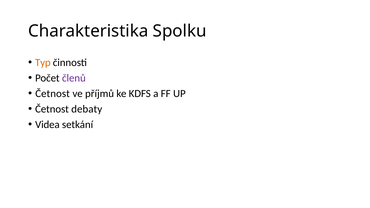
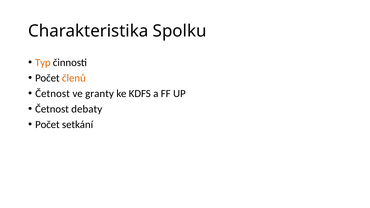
členů colour: purple -> orange (74, 78)
příjmů: příjmů -> granty (100, 94)
Videa: Videa -> Počet (47, 125)
